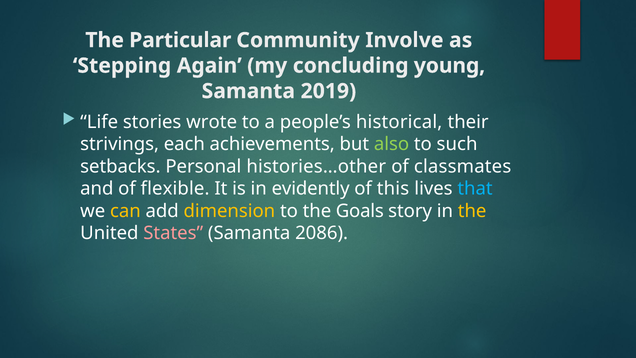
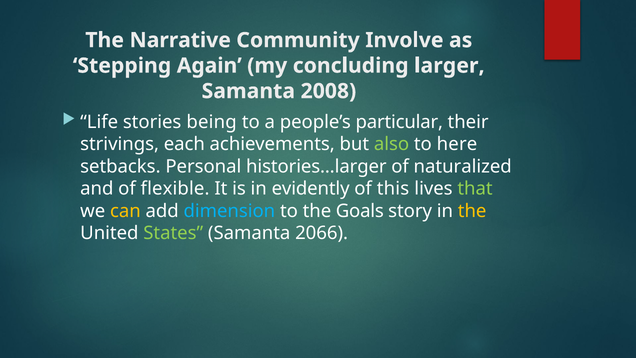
Particular: Particular -> Narrative (180, 40)
young: young -> larger (449, 66)
2019: 2019 -> 2008 (328, 91)
wrote: wrote -> being (212, 122)
historical: historical -> particular (399, 122)
such: such -> here (457, 144)
histories…other: histories…other -> histories…larger (316, 166)
classmates: classmates -> naturalized (463, 166)
that colour: light blue -> light green (475, 189)
dimension colour: yellow -> light blue (229, 211)
States colour: pink -> light green (173, 233)
2086: 2086 -> 2066 (322, 233)
